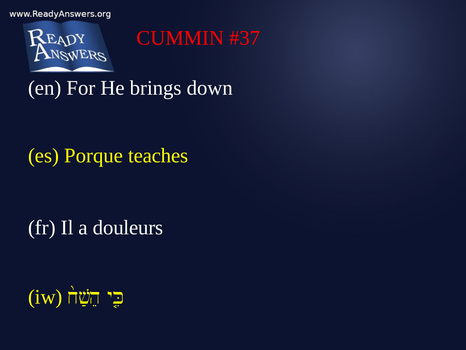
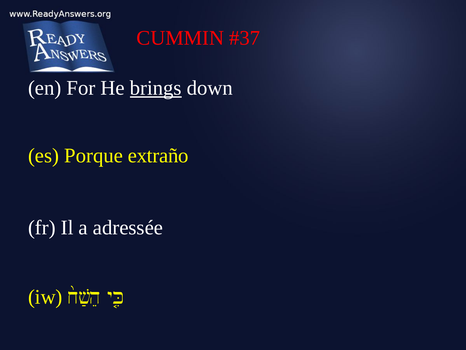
brings underline: none -> present (156, 88)
teaches: teaches -> extraño (158, 156)
douleurs: douleurs -> adressée (128, 227)
